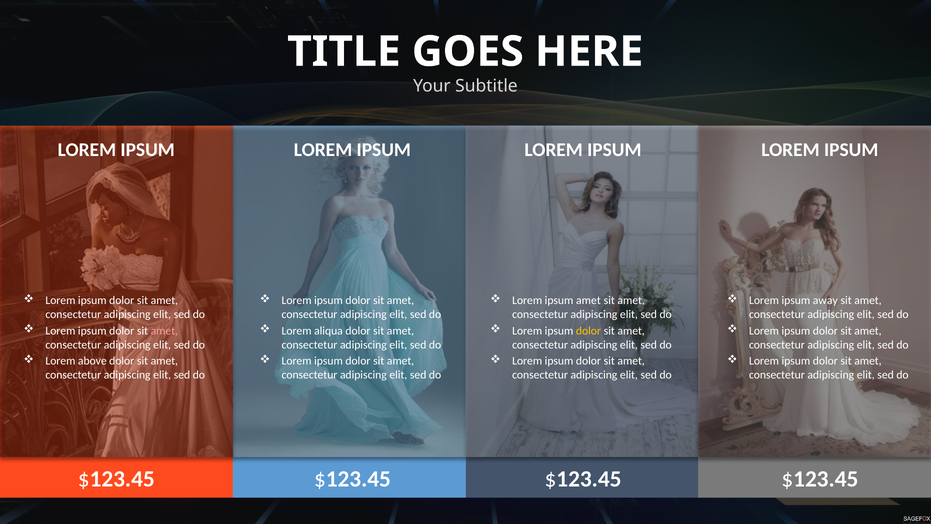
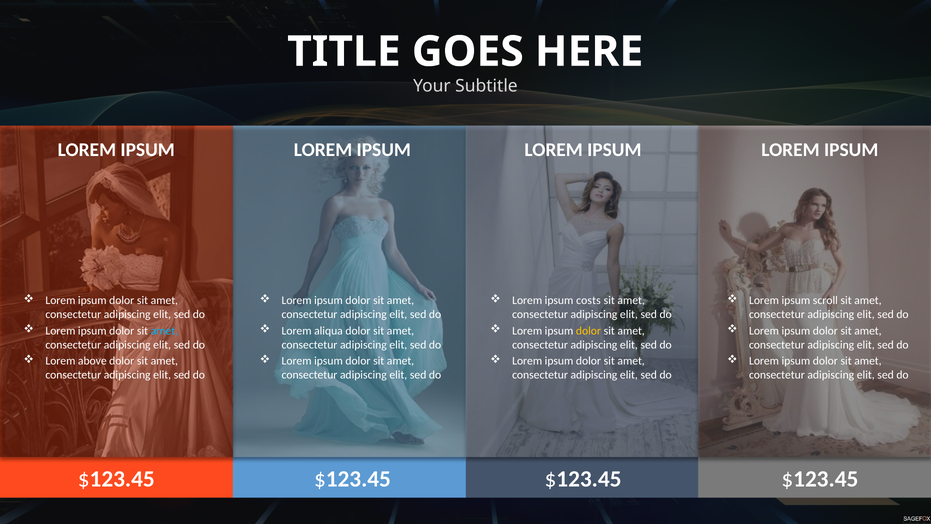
ipsum amet: amet -> costs (588, 300)
away: away -> scroll (825, 300)
amet colour: pink -> light blue (164, 331)
